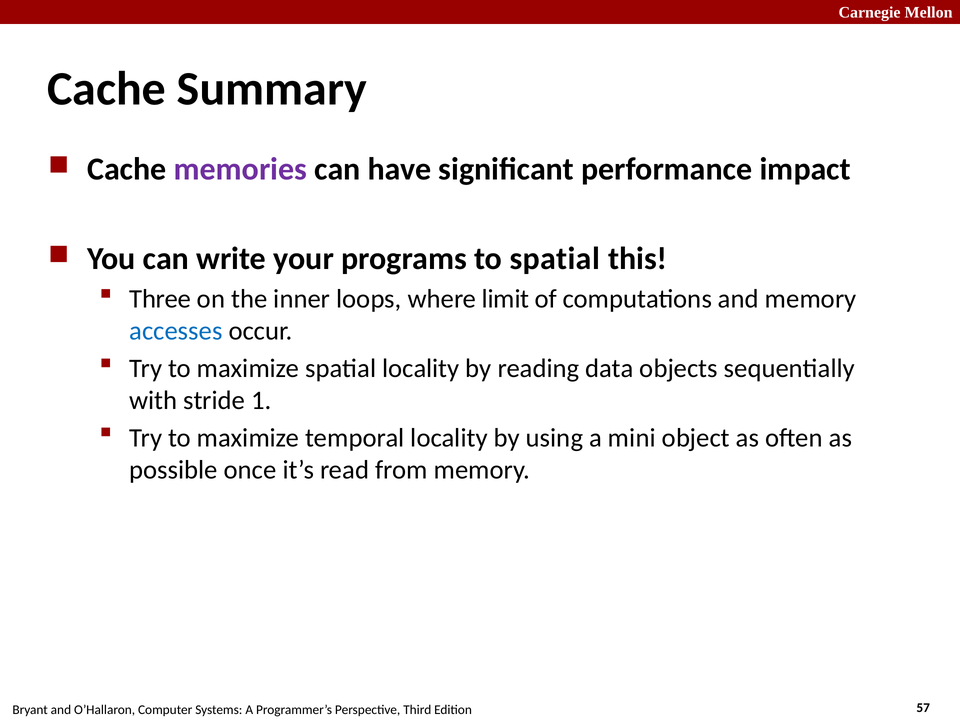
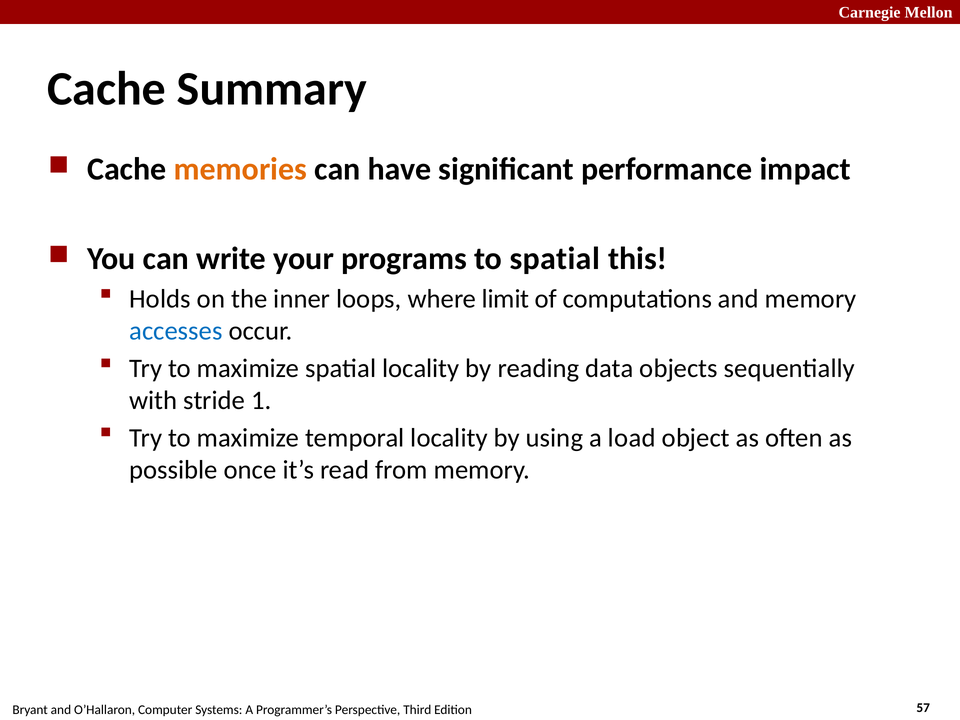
memories colour: purple -> orange (240, 169)
Three: Three -> Holds (160, 299)
mini: mini -> load (632, 438)
